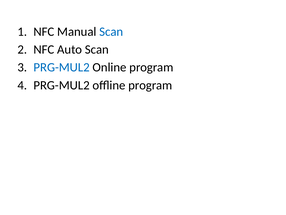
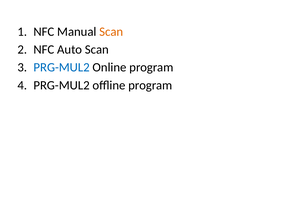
Scan colour: blue -> orange (111, 32)
